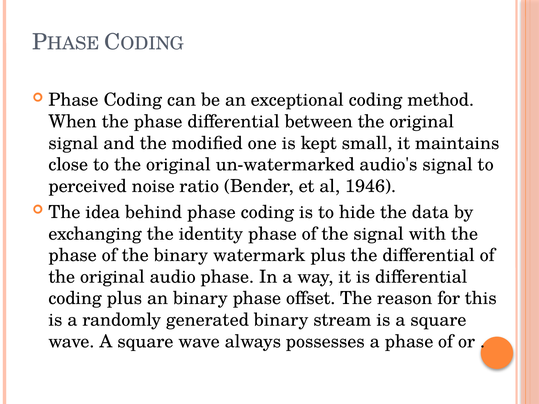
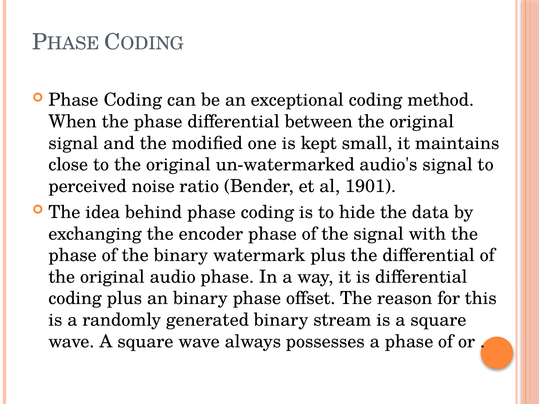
1946: 1946 -> 1901 (371, 186)
identity: identity -> encoder (211, 234)
